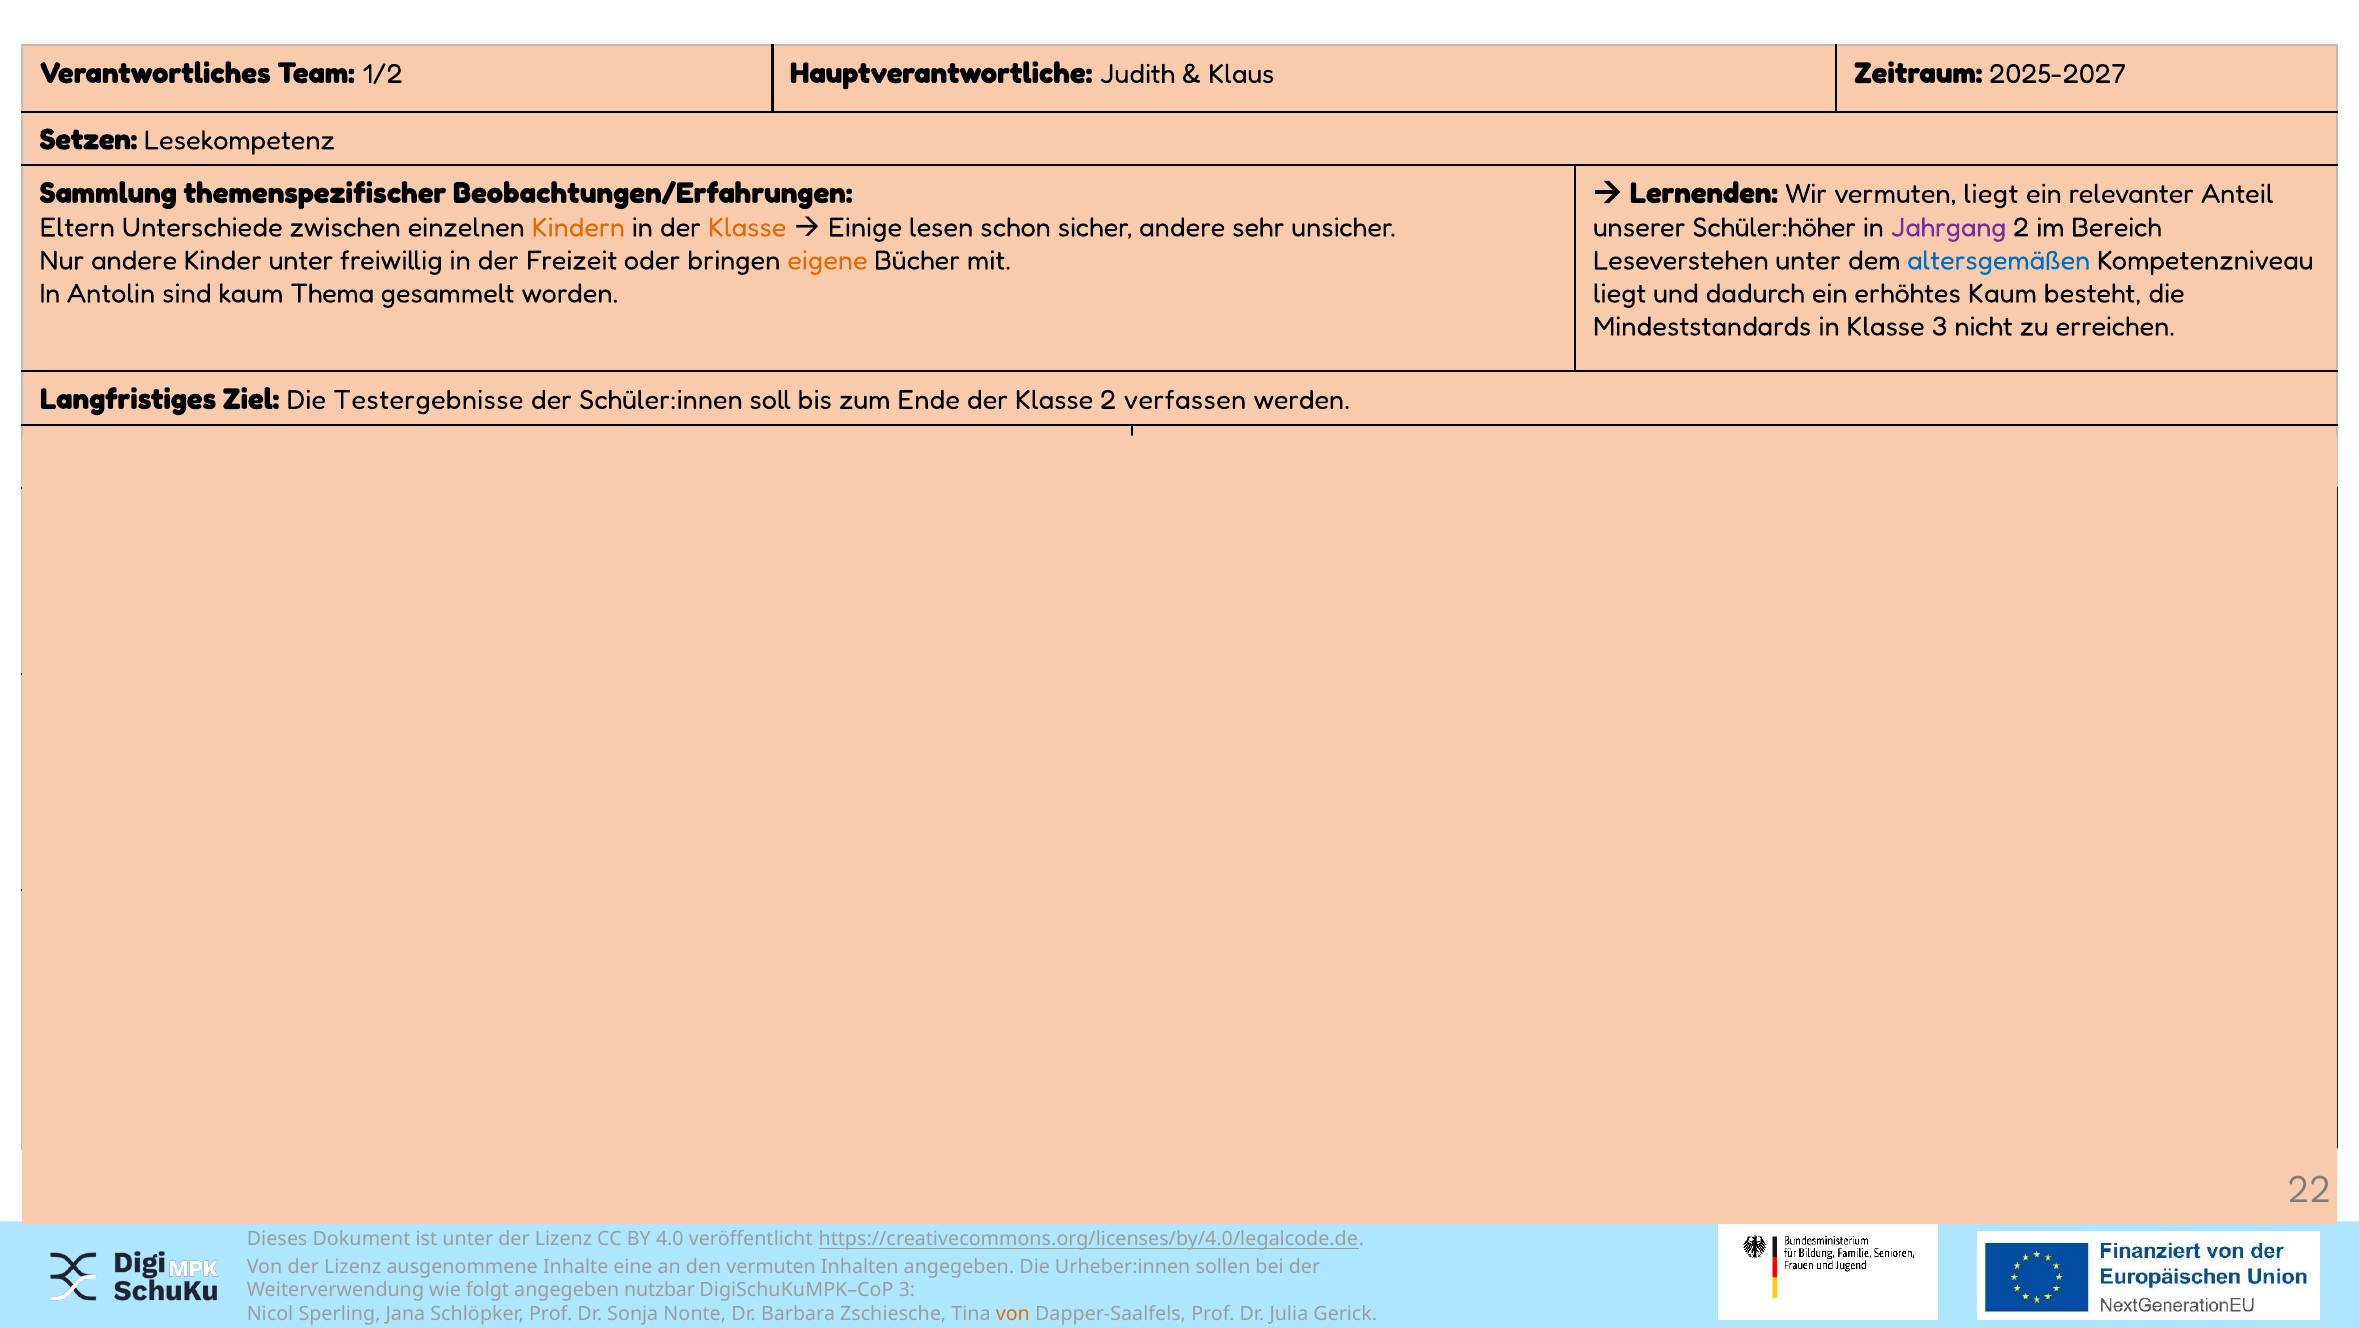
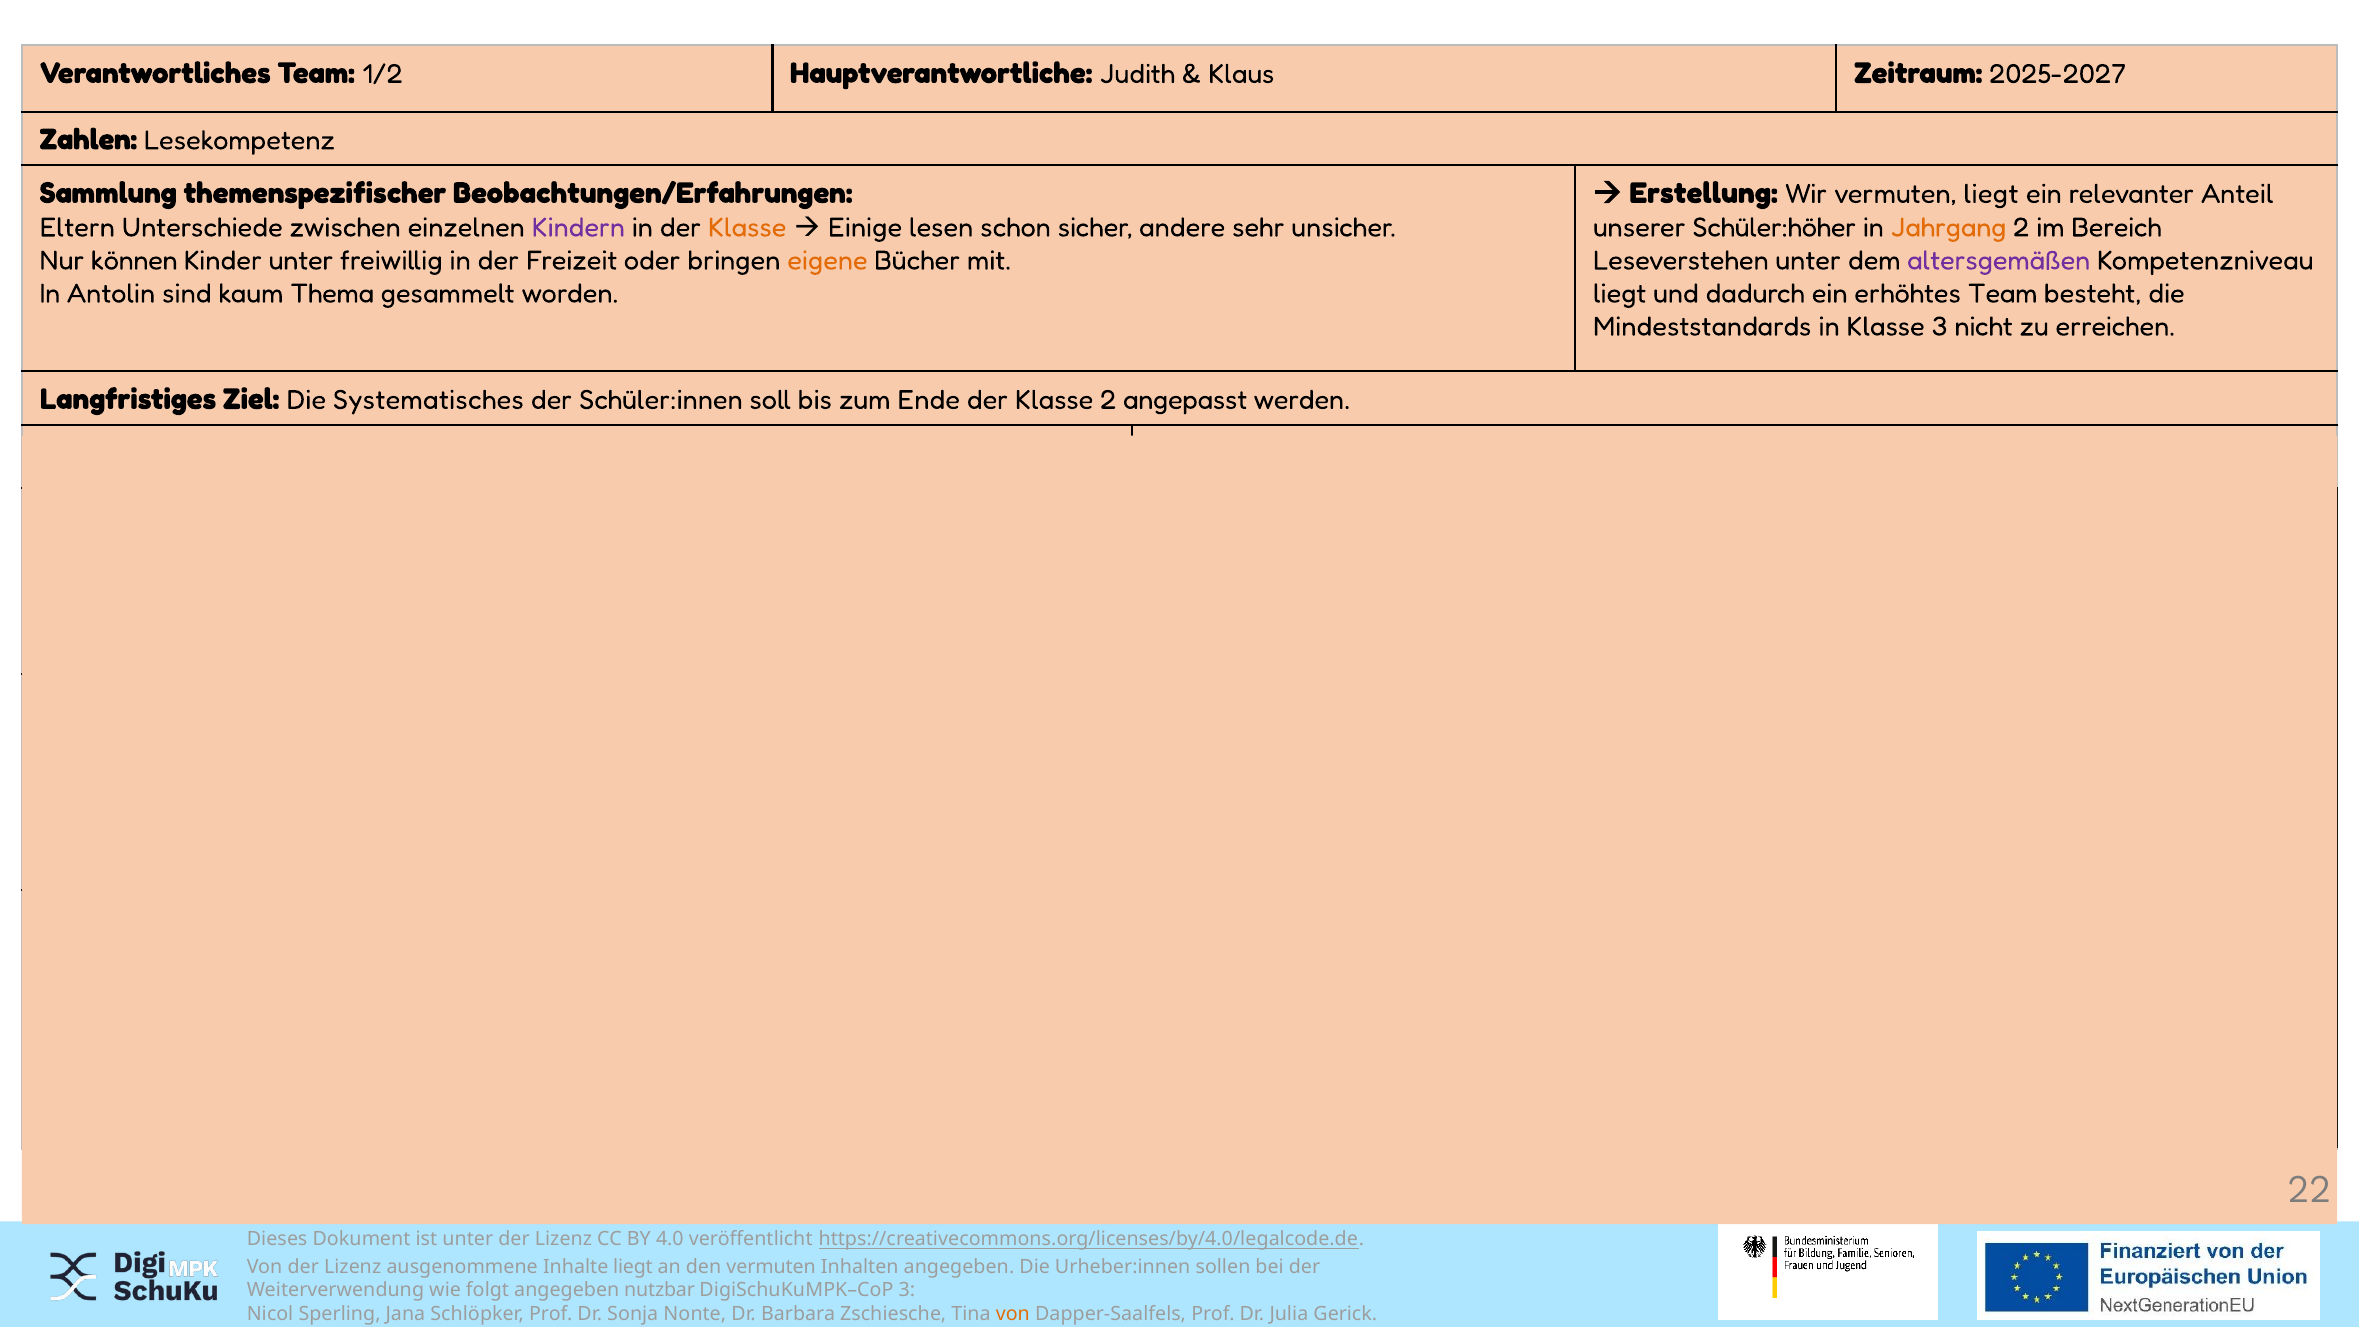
Setzen: Setzen -> Zahlen (88, 139)
Lernenden: Lernenden -> Erstellung (1703, 193)
Kindern colour: orange -> purple (578, 227)
Jahrgang colour: purple -> orange (1949, 227)
Nur andere: andere -> können (134, 260)
altersgemäßen colour: blue -> purple (1999, 260)
erhöhtes Kaum: Kaum -> Team (2003, 293)
Testergebnisse: Testergebnisse -> Systematisches (428, 400)
2 verfassen: verfassen -> angepasst (1185, 400)
eine: eine -> liegt (633, 1266)
